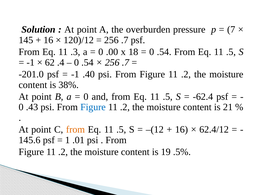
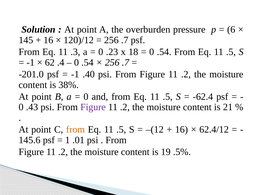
7: 7 -> 6 (231, 29)
.00: .00 -> .23 (112, 52)
Figure colour: blue -> purple (93, 107)
